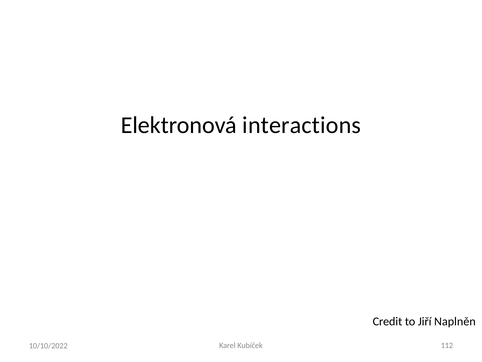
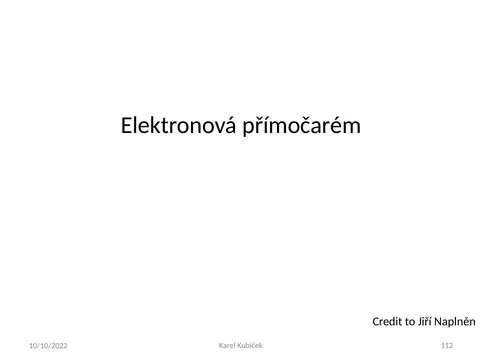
interactions: interactions -> přímočarém (302, 125)
